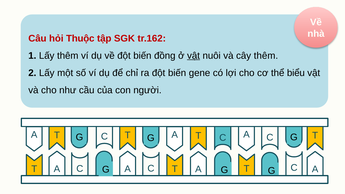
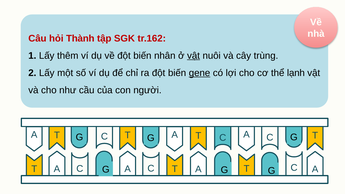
Thuộc: Thuộc -> Thành (80, 38)
đồng: đồng -> nhân (165, 56)
cây thêm: thêm -> trùng (266, 56)
gene underline: none -> present (200, 73)
biểu: biểu -> lạnh (296, 73)
